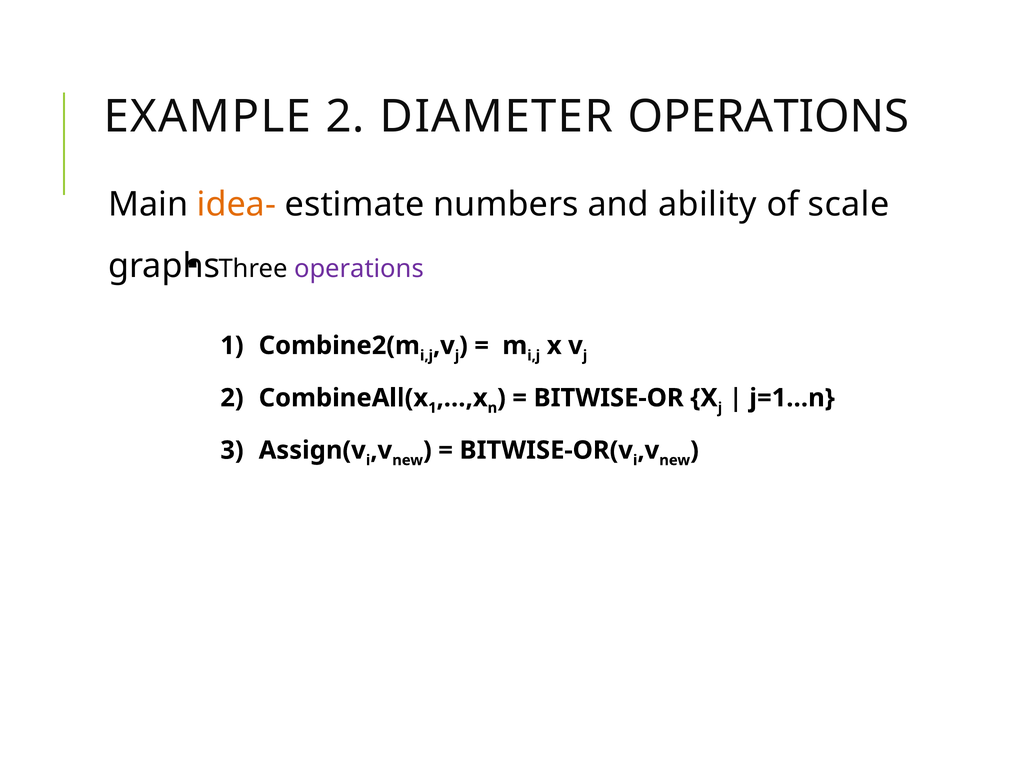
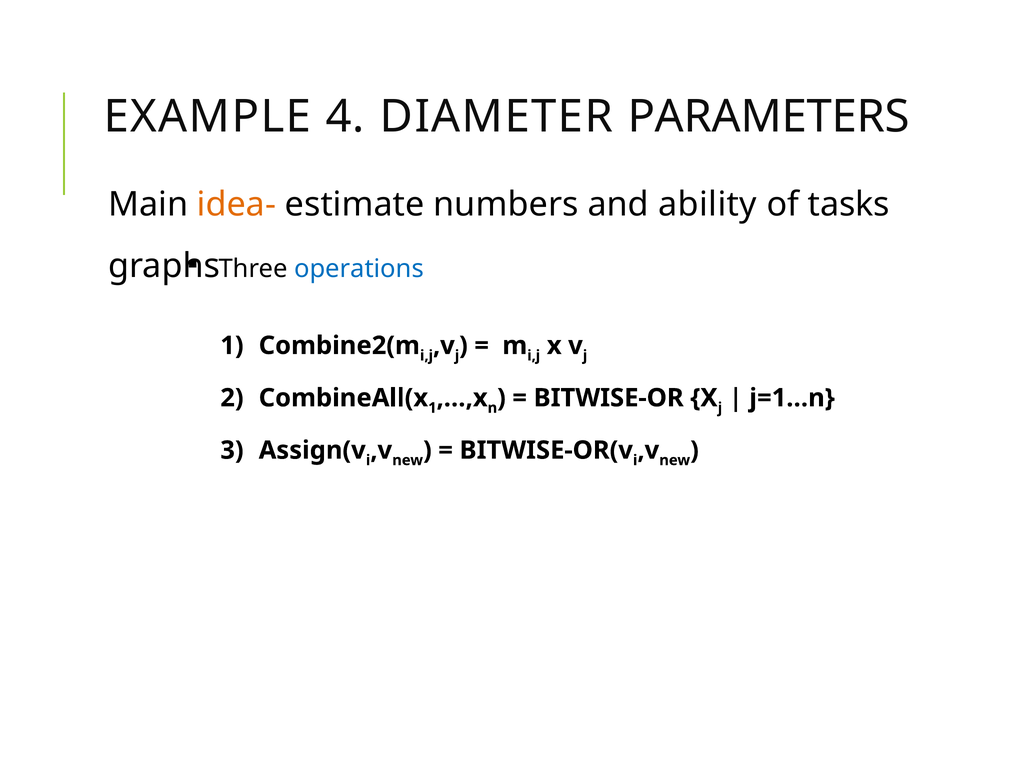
EXAMPLE 2: 2 -> 4 (345, 117)
DIAMETER OPERATIONS: OPERATIONS -> PARAMETERS (769, 117)
scale: scale -> tasks (849, 205)
operations colour: purple -> blue (359, 269)
